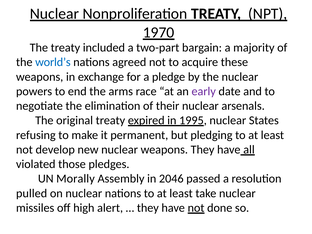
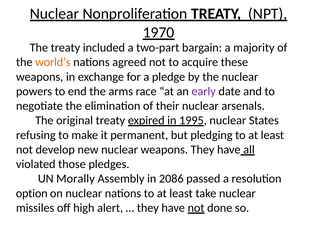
world’s colour: blue -> orange (53, 62)
2046: 2046 -> 2086 (171, 179)
pulled: pulled -> option (32, 193)
